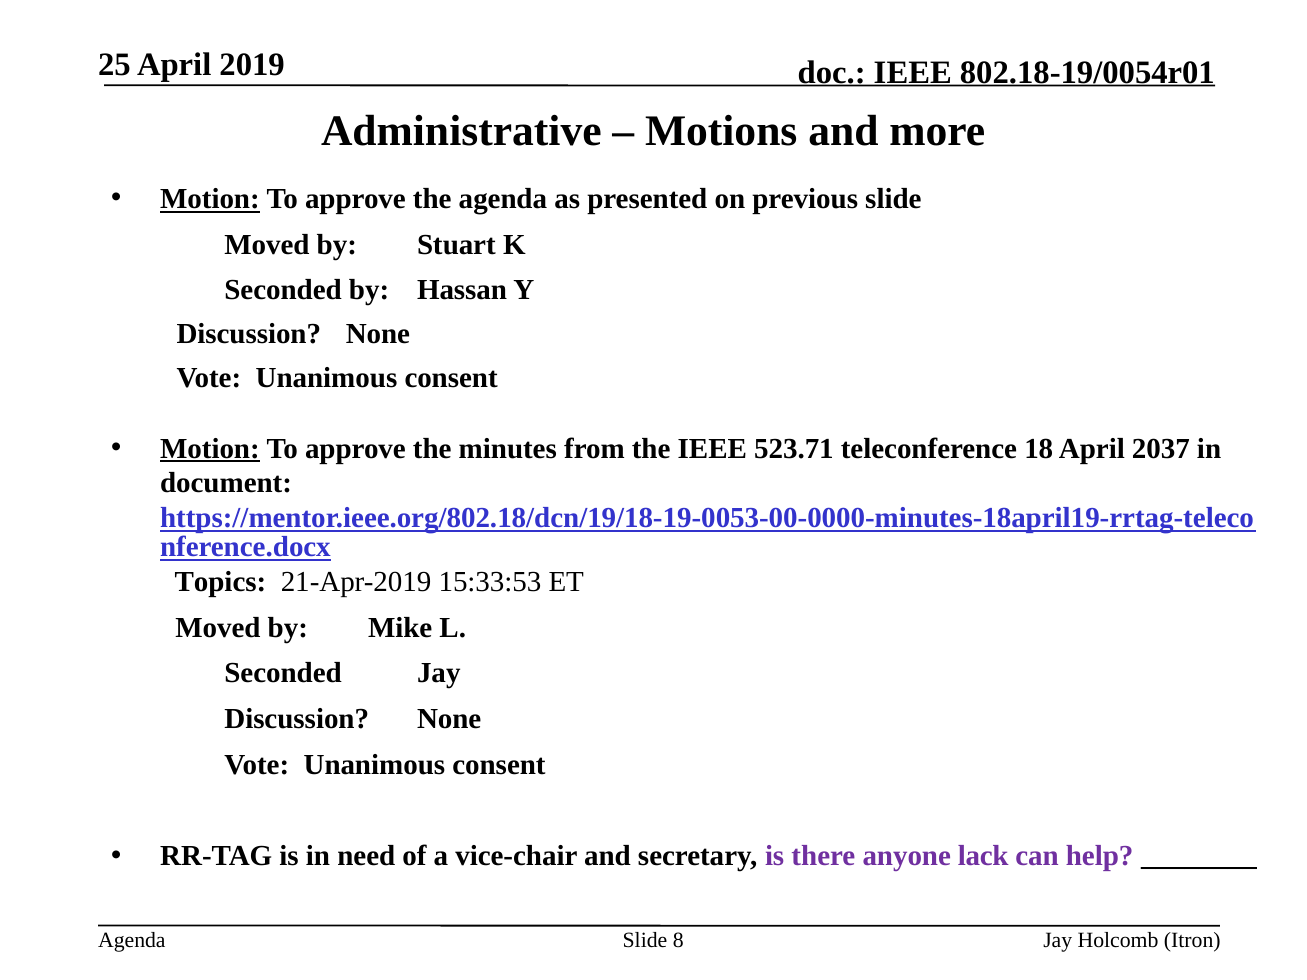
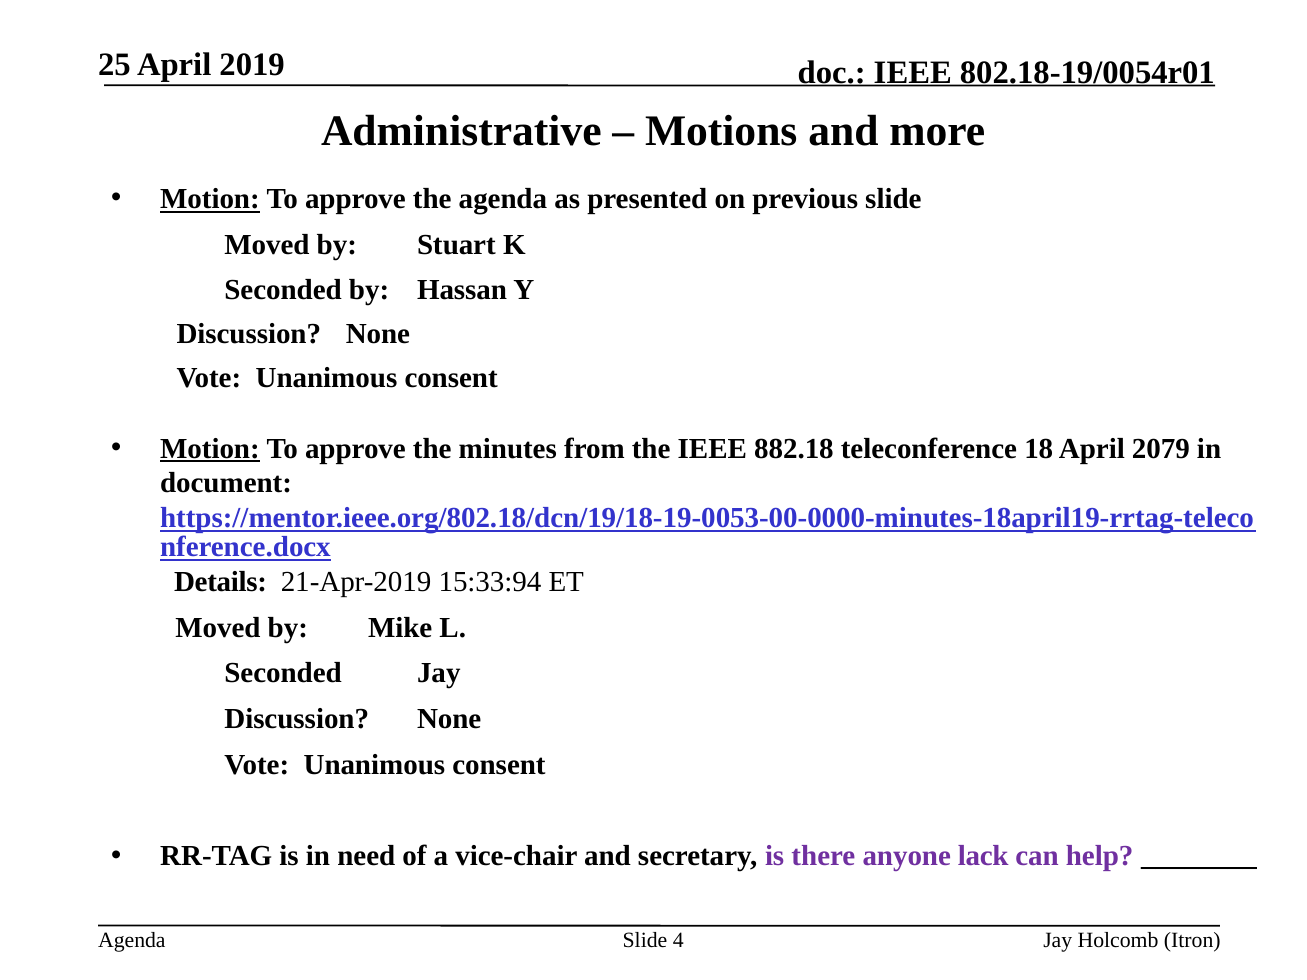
523.71: 523.71 -> 882.18 (794, 449)
2037: 2037 -> 2079 (1161, 449)
Topics: Topics -> Details (221, 582)
15:33:53: 15:33:53 -> 15:33:94 (490, 582)
8: 8 -> 4 (678, 940)
